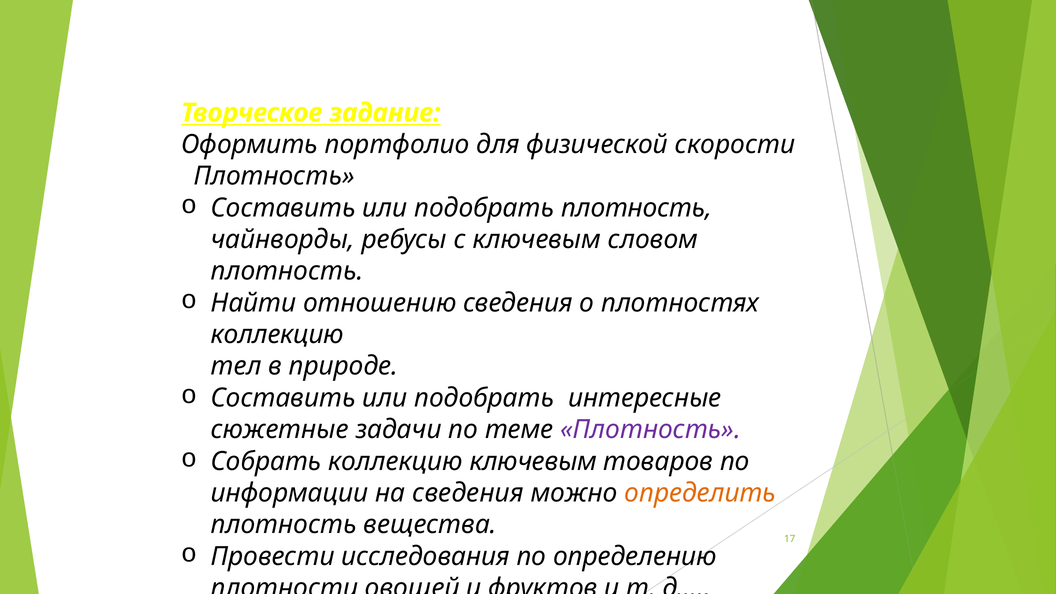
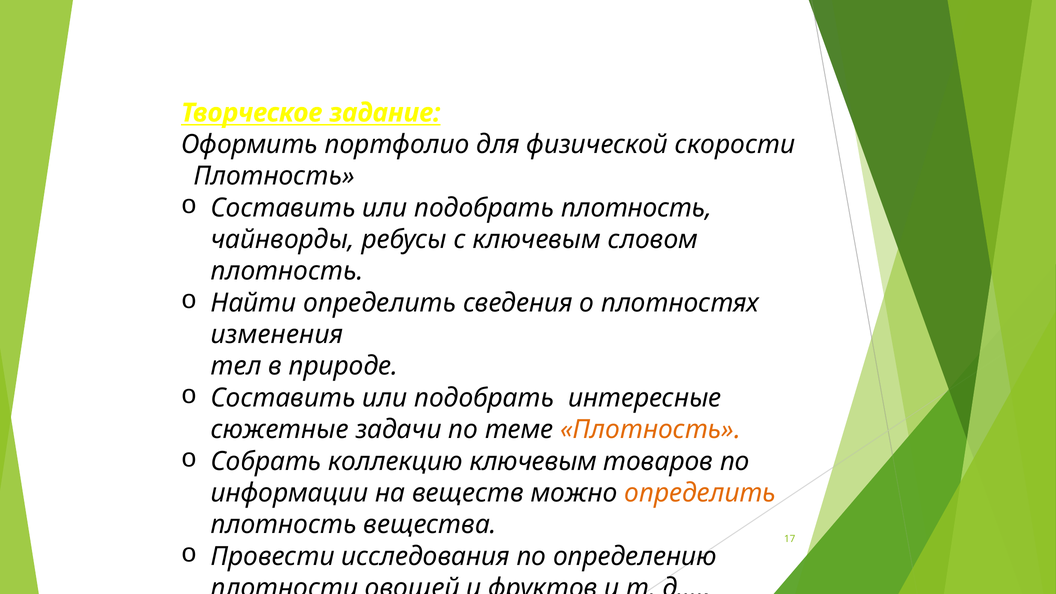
Найти отношению: отношению -> определить (380, 303)
коллекцию: коллекцию -> изменения (277, 335)
Плотность colour: purple -> orange (651, 430)
на сведения: сведения -> веществ (468, 493)
